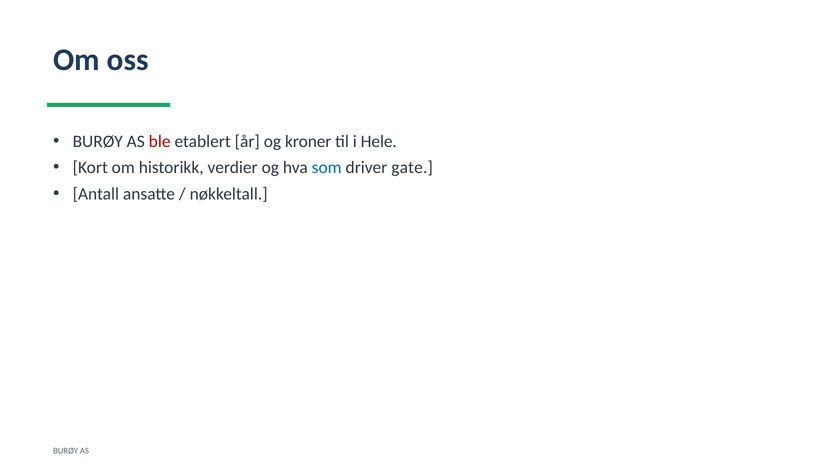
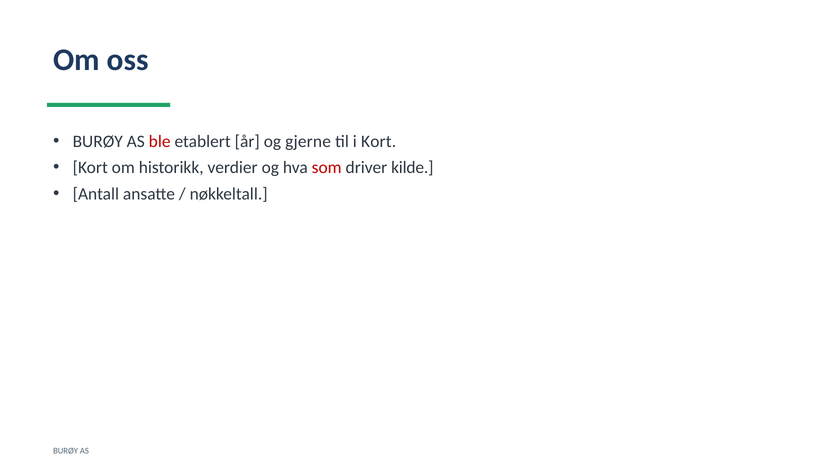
kroner: kroner -> gjerne (308, 141)
i Hele: Hele -> Kort (379, 141)
som colour: blue -> red (327, 168)
gate: gate -> kilde (412, 168)
